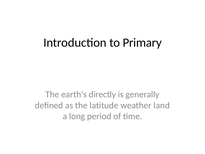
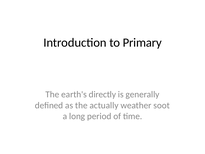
latitude: latitude -> actually (104, 105)
land: land -> soot (162, 105)
